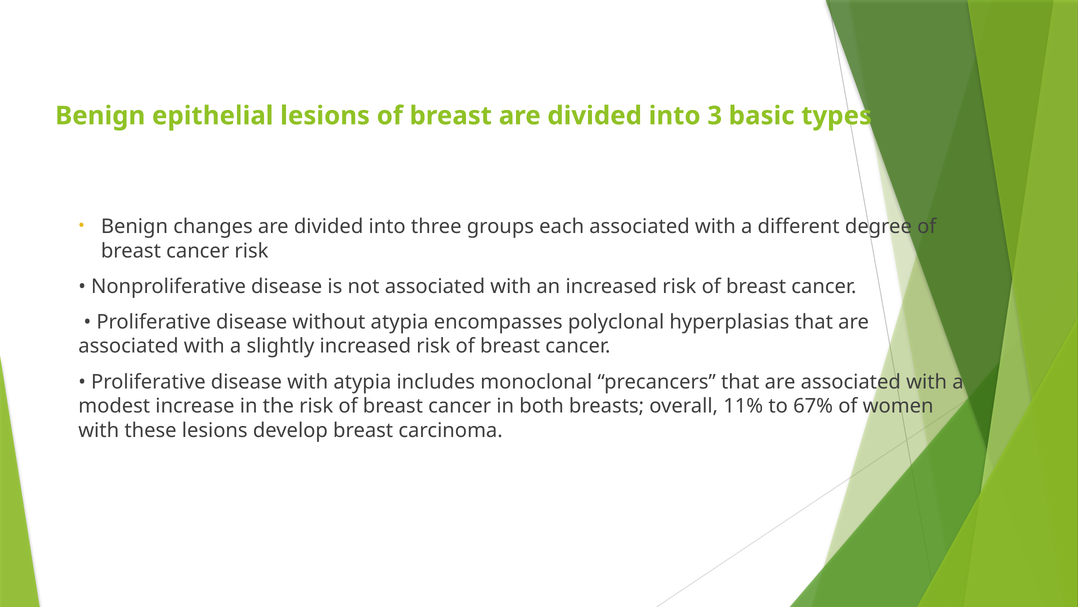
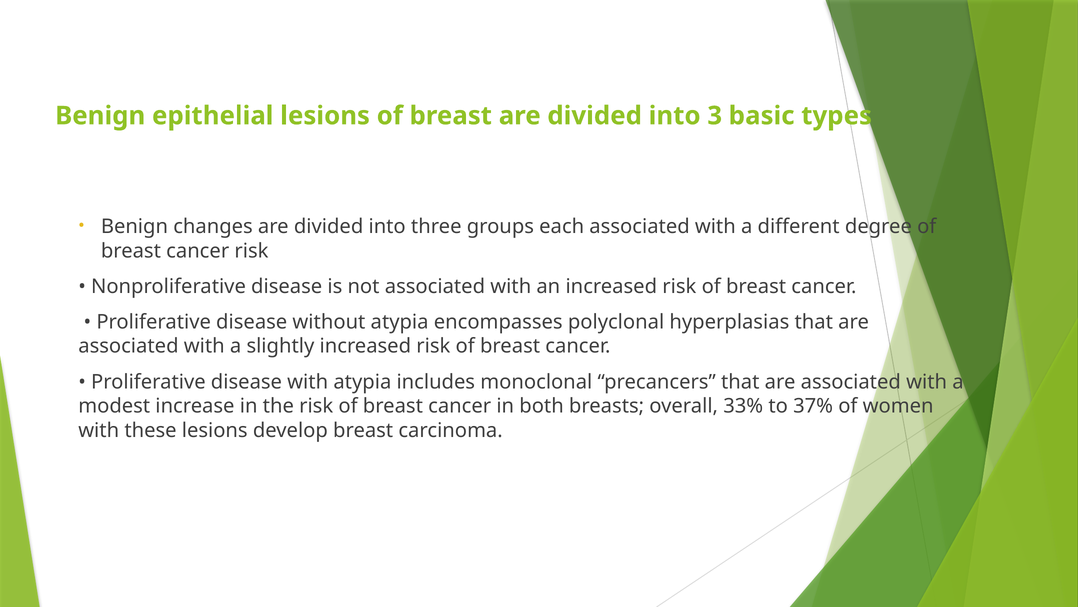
11%: 11% -> 33% (743, 406)
67%: 67% -> 37% (813, 406)
